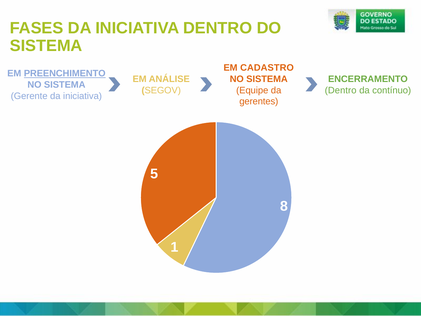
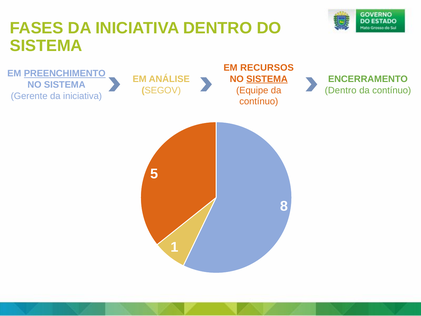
CADASTRO: CADASTRO -> RECURSOS (267, 68)
SISTEMA underline: none -> present (267, 79)
gerentes: gerentes -> contínuo (259, 101)
